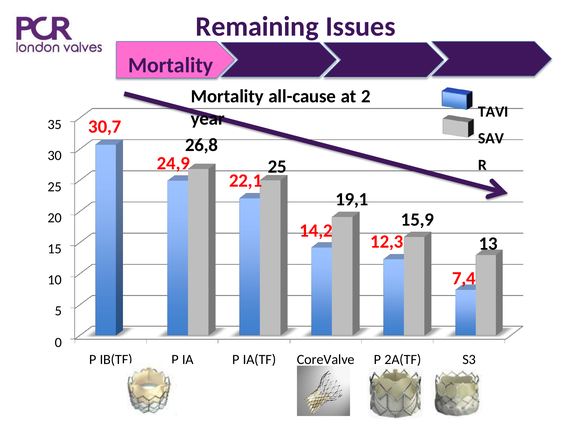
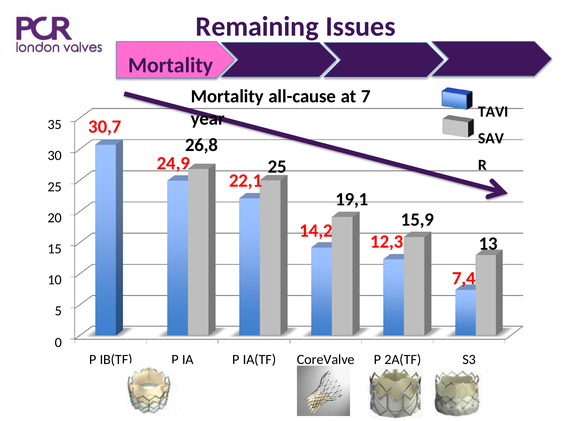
2: 2 -> 7 (366, 96)
